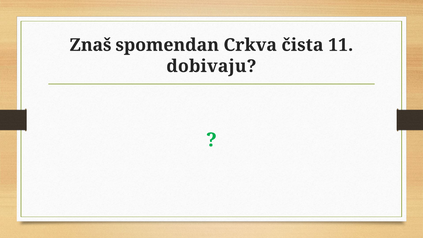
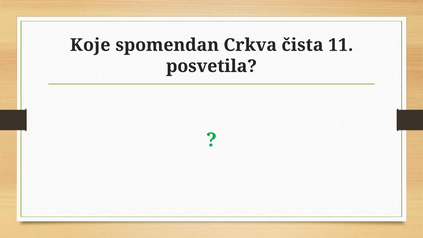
Znaš: Znaš -> Koje (90, 45)
dobivaju: dobivaju -> posvetila (212, 66)
